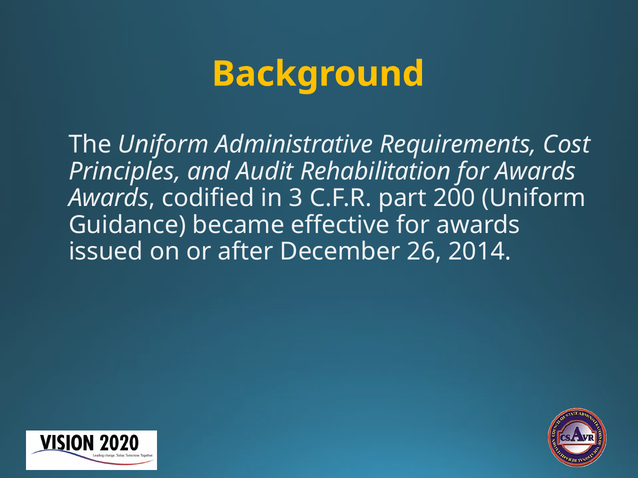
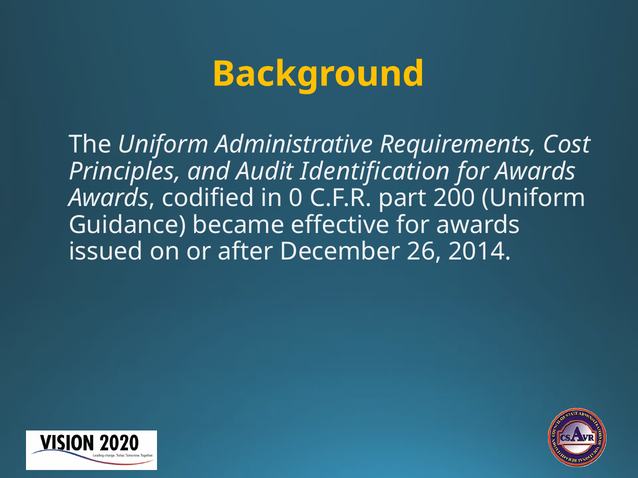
Rehabilitation: Rehabilitation -> Identification (375, 172)
3: 3 -> 0 (296, 198)
